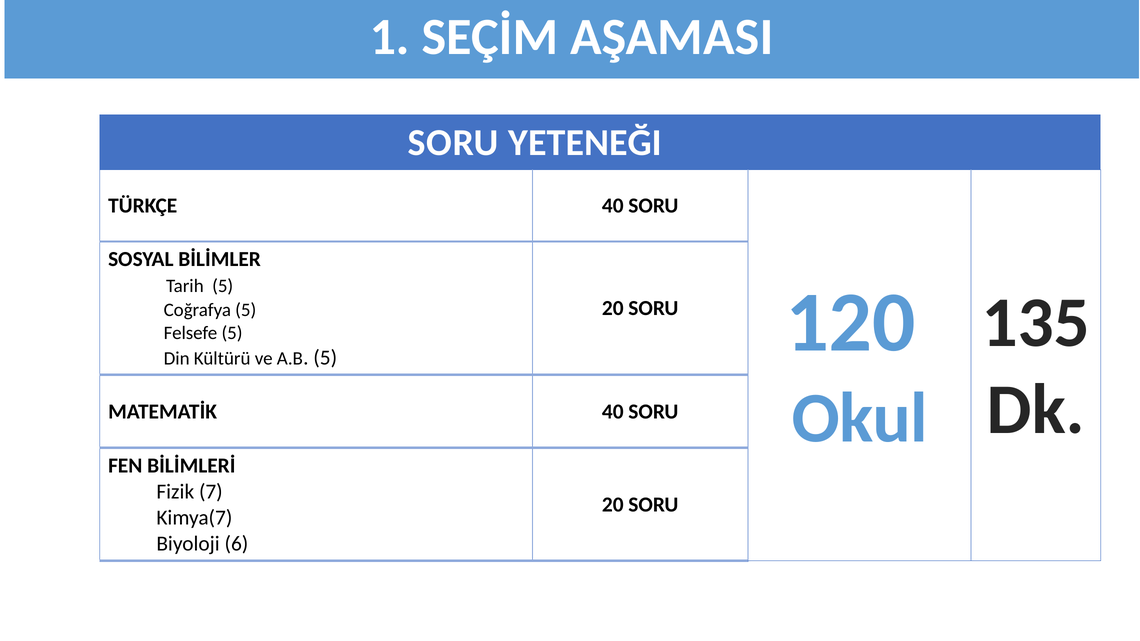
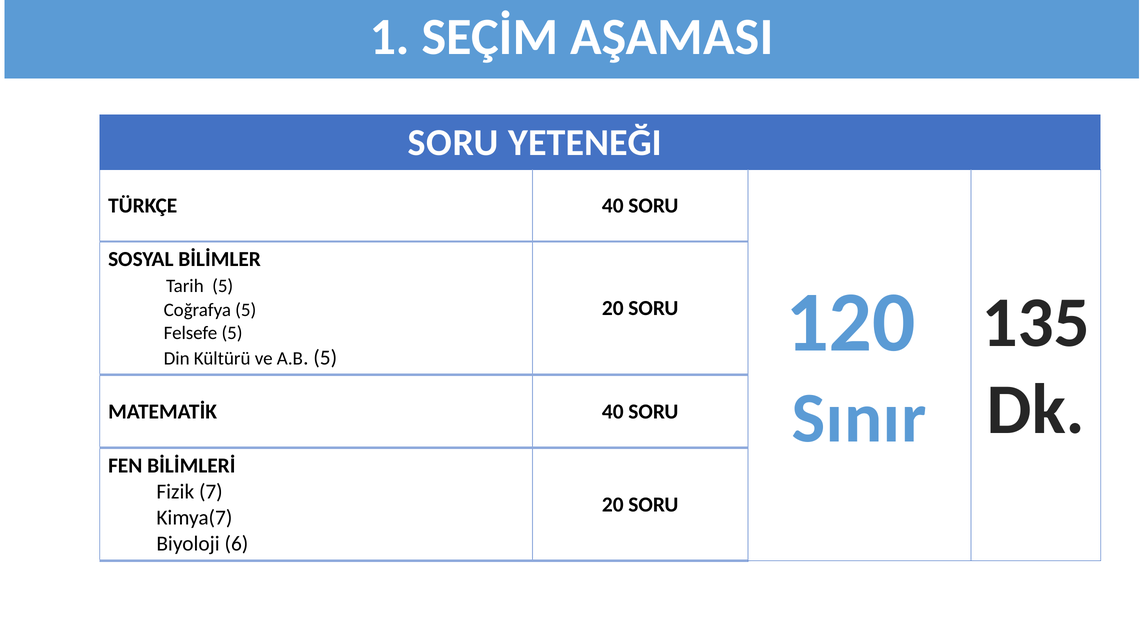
Okul: Okul -> Sınır (859, 418)
